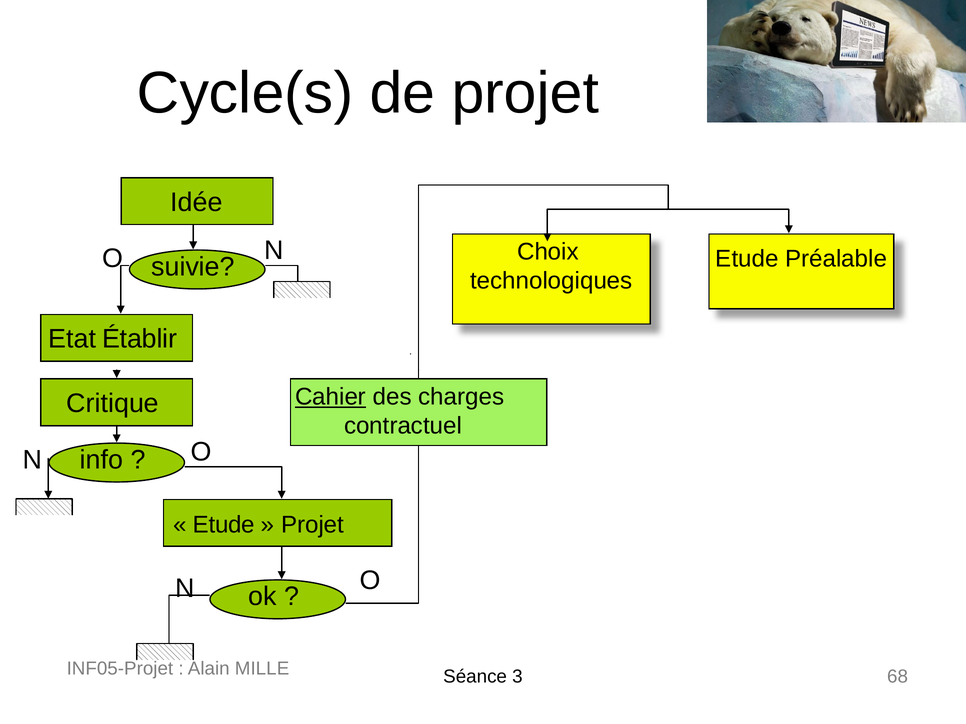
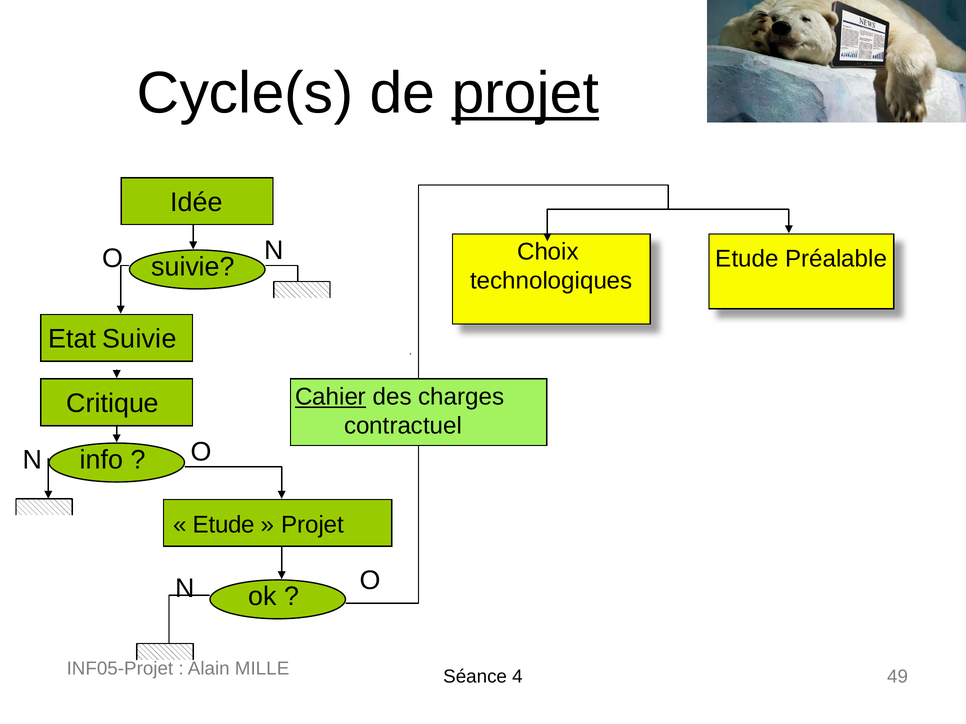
projet underline: none -> present (525, 94)
Etat Établir: Établir -> Suivie (139, 339)
68: 68 -> 49 (898, 677)
3: 3 -> 4 (517, 677)
